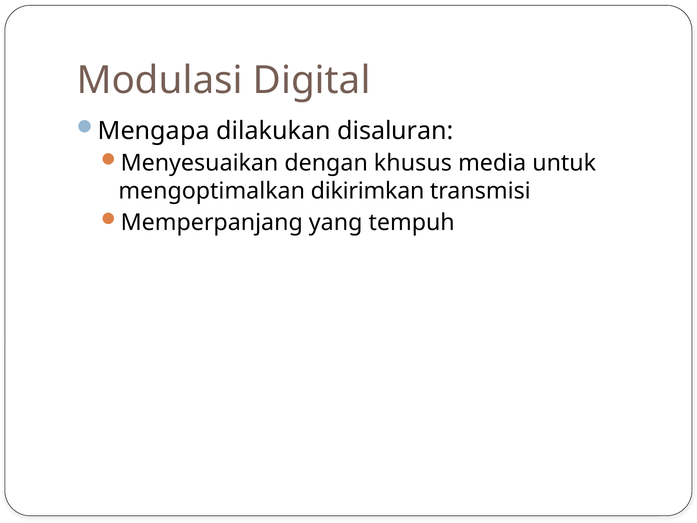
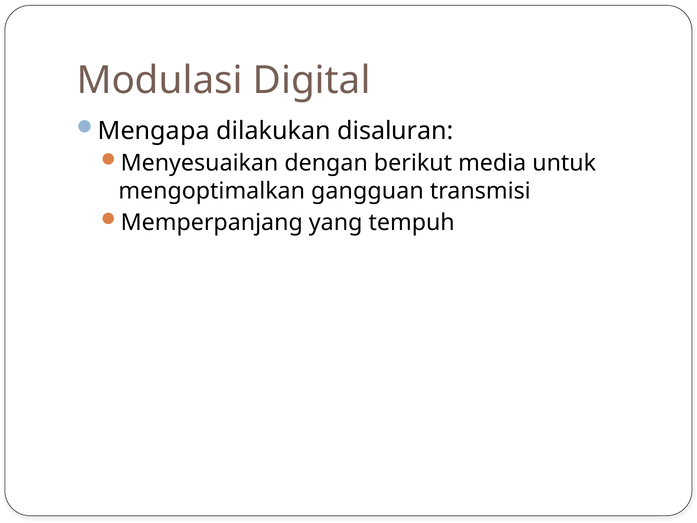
khusus: khusus -> berikut (413, 163)
dikirimkan: dikirimkan -> gangguan (367, 191)
